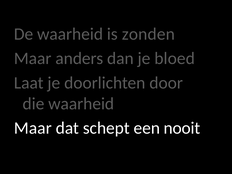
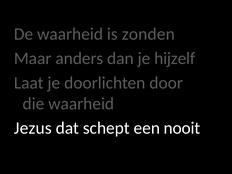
bloed: bloed -> hijzelf (175, 58)
Maar: Maar -> Jezus (33, 128)
